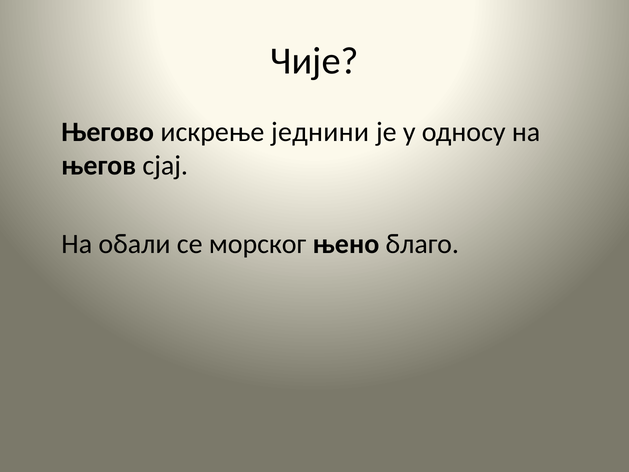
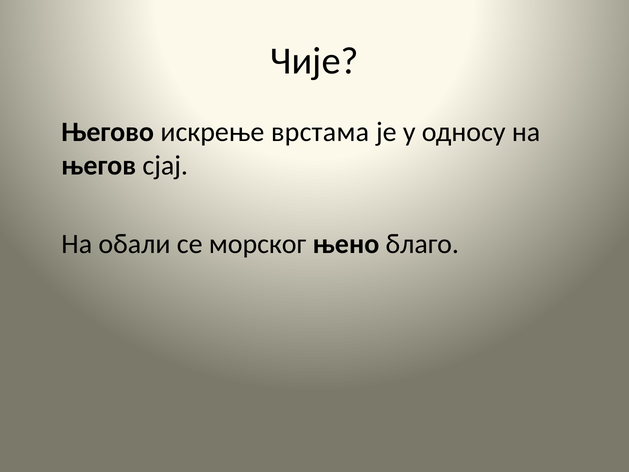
једнини: једнини -> врстама (320, 132)
